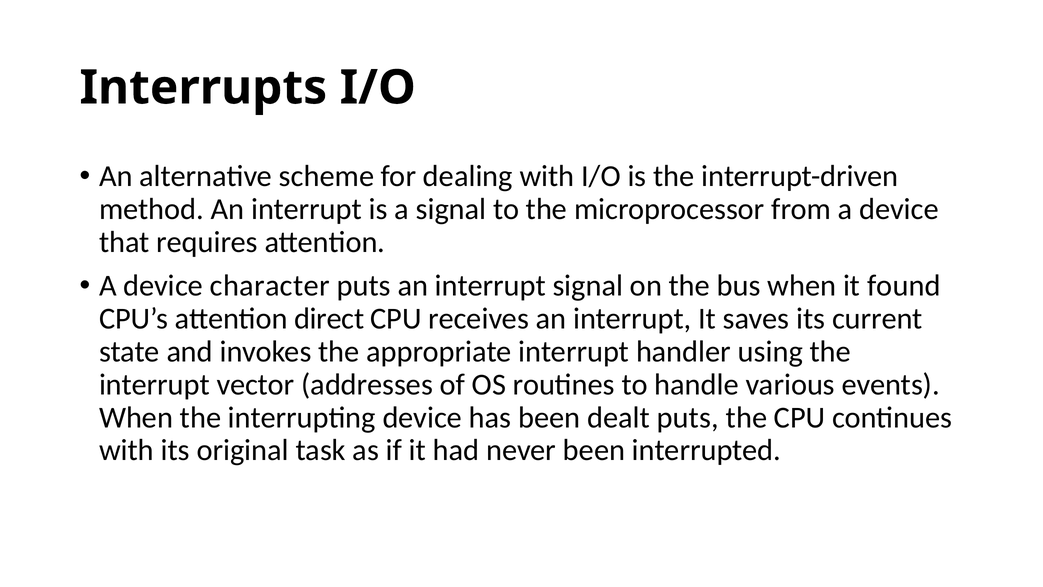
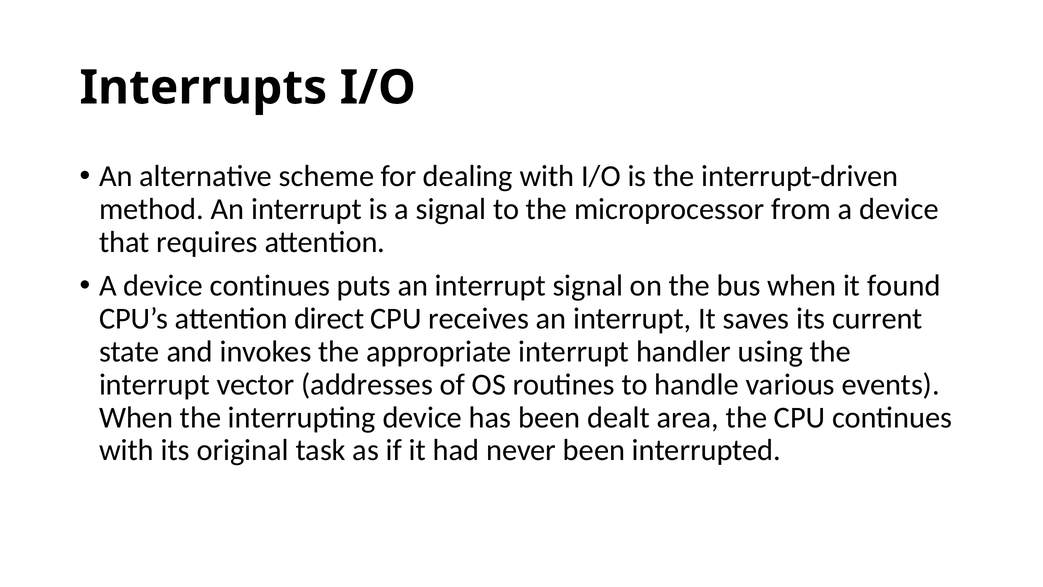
device character: character -> continues (270, 286)
dealt puts: puts -> area (688, 417)
